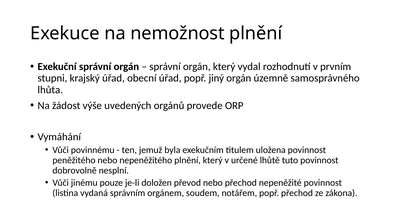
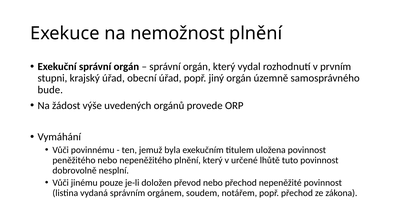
lhůta: lhůta -> bude (50, 90)
